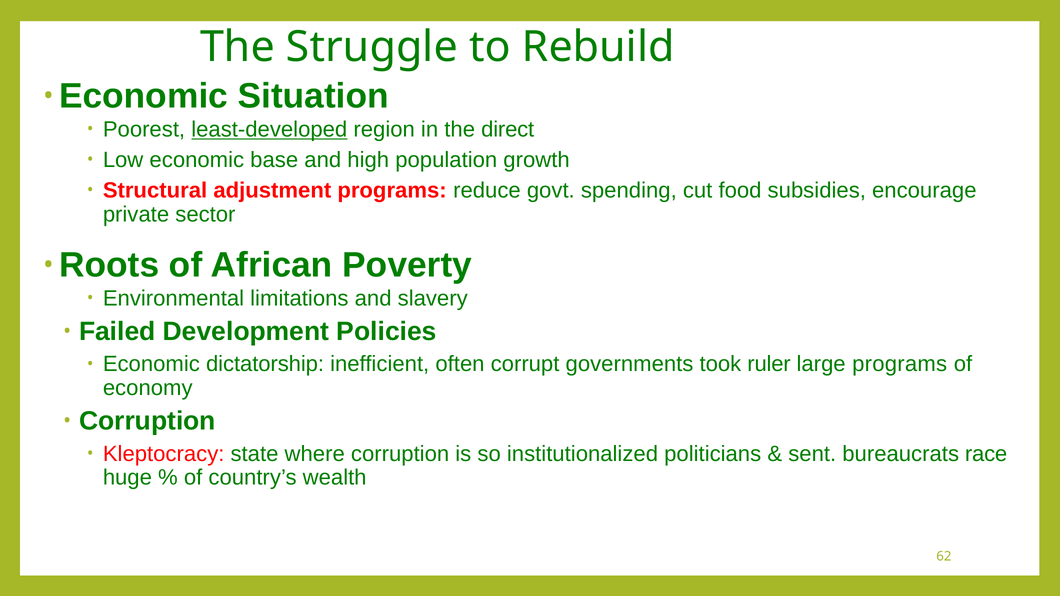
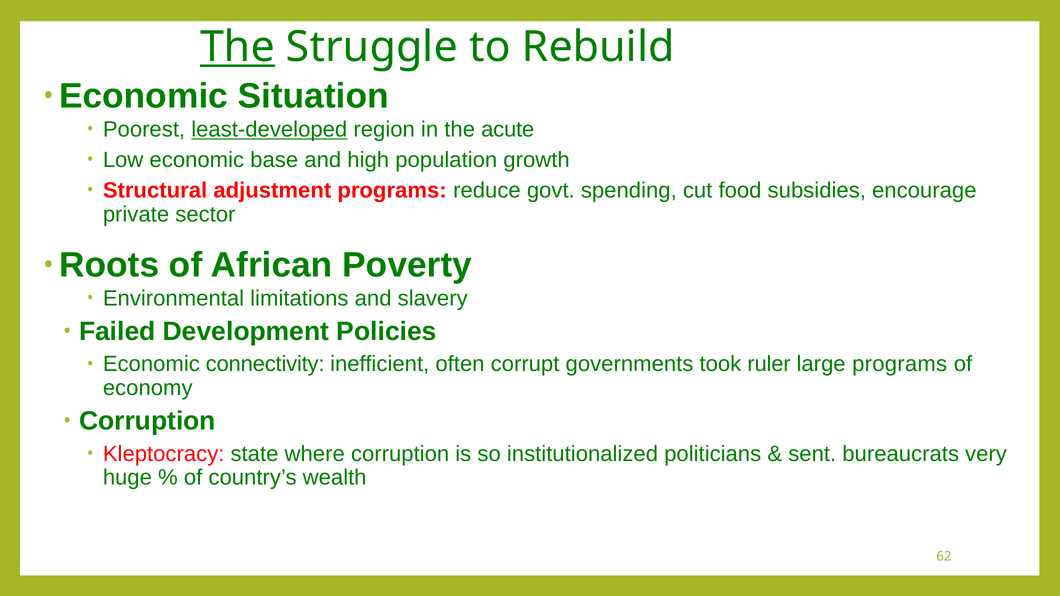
The underline: none -> present (237, 47)
direct: direct -> acute (508, 129)
dictatorship: dictatorship -> connectivity (265, 364)
race: race -> very (986, 454)
